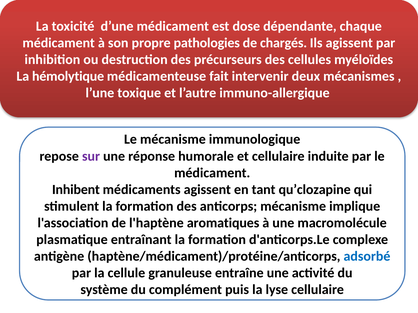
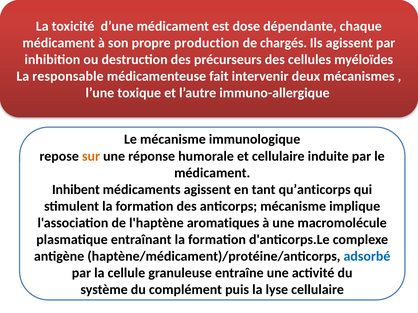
pathologies: pathologies -> production (207, 43)
hémolytique: hémolytique -> responsable (68, 76)
sur colour: purple -> orange (91, 156)
qu’clozapine: qu’clozapine -> qu’anticorps (315, 190)
